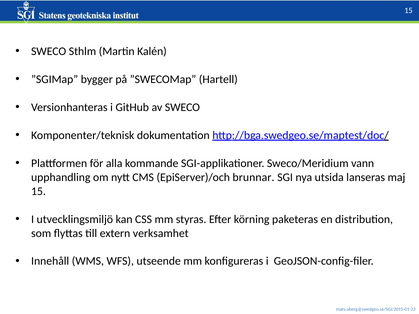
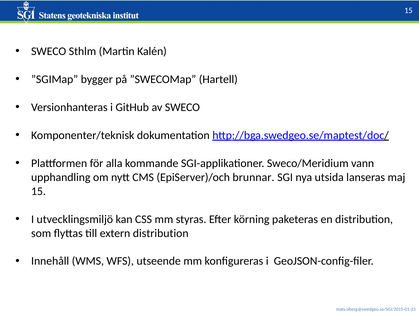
extern verksamhet: verksamhet -> distribution (161, 233)
